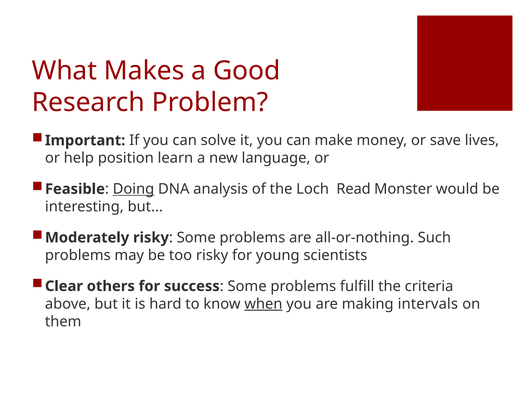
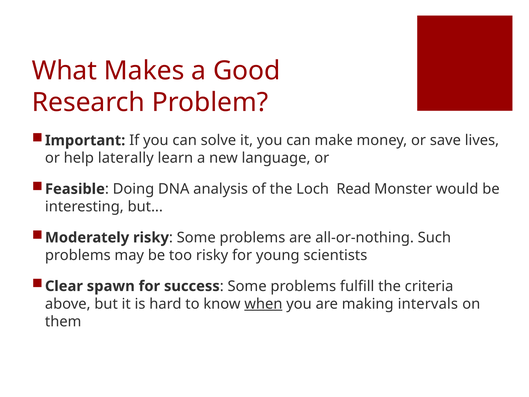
position: position -> laterally (126, 158)
Doing underline: present -> none (133, 189)
others: others -> spawn (111, 286)
